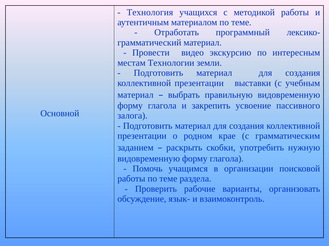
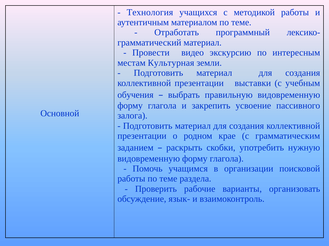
Технологии: Технологии -> Культурная (171, 63)
материал: материал -> обучения (135, 95)
